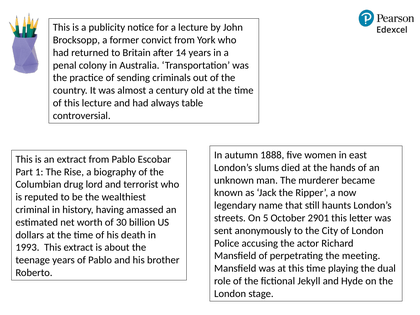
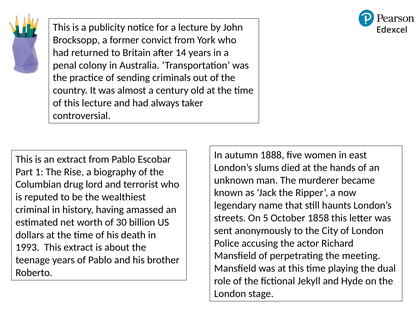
table: table -> taker (192, 103)
2901: 2901 -> 1858 (318, 218)
